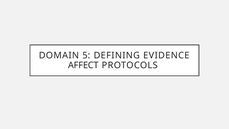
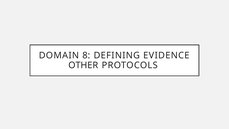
5: 5 -> 8 (86, 55)
AFFECT: AFFECT -> OTHER (83, 65)
